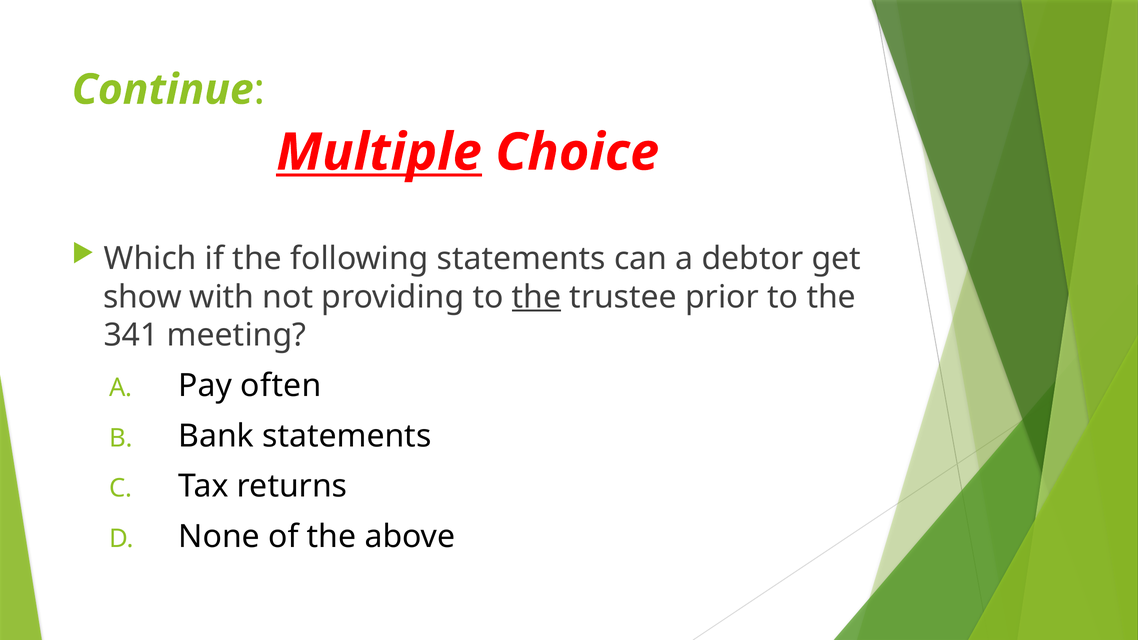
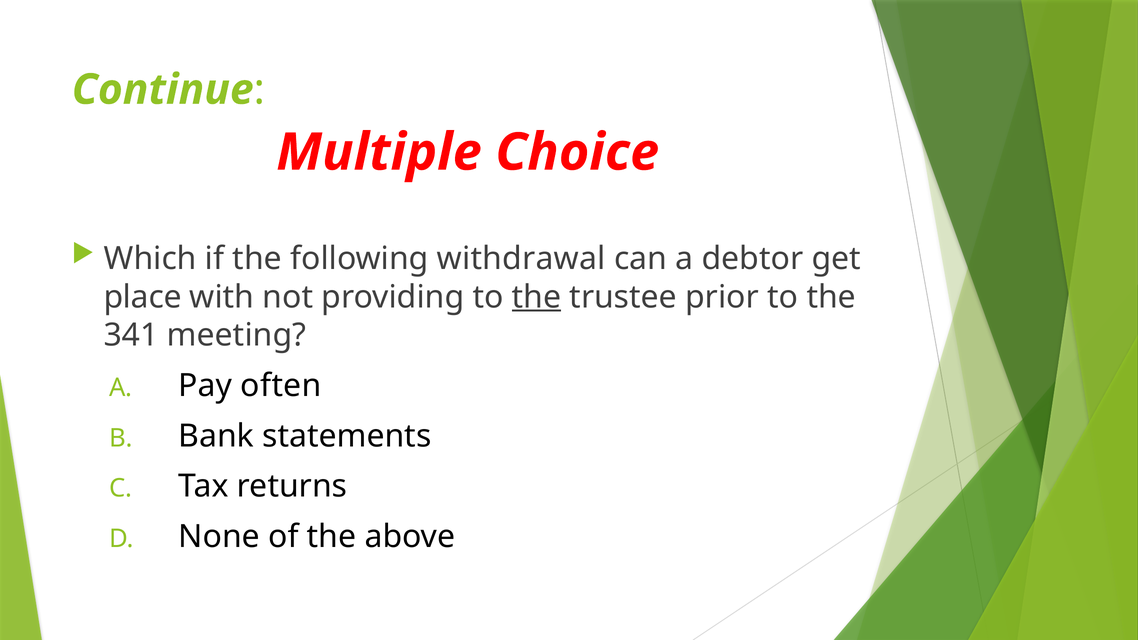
Multiple underline: present -> none (379, 153)
following statements: statements -> withdrawal (521, 259)
show: show -> place (143, 297)
